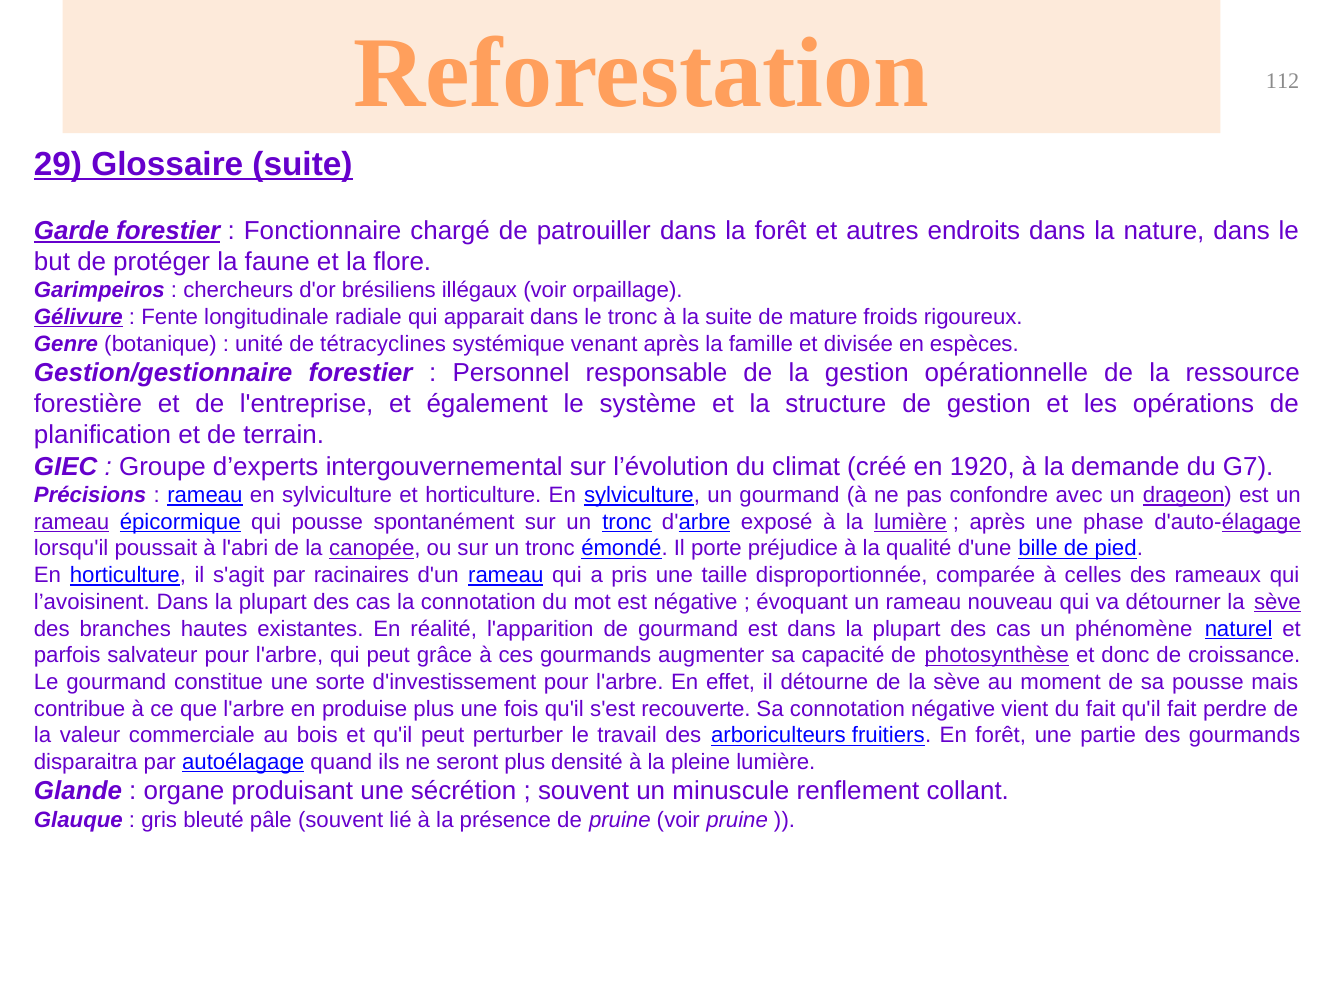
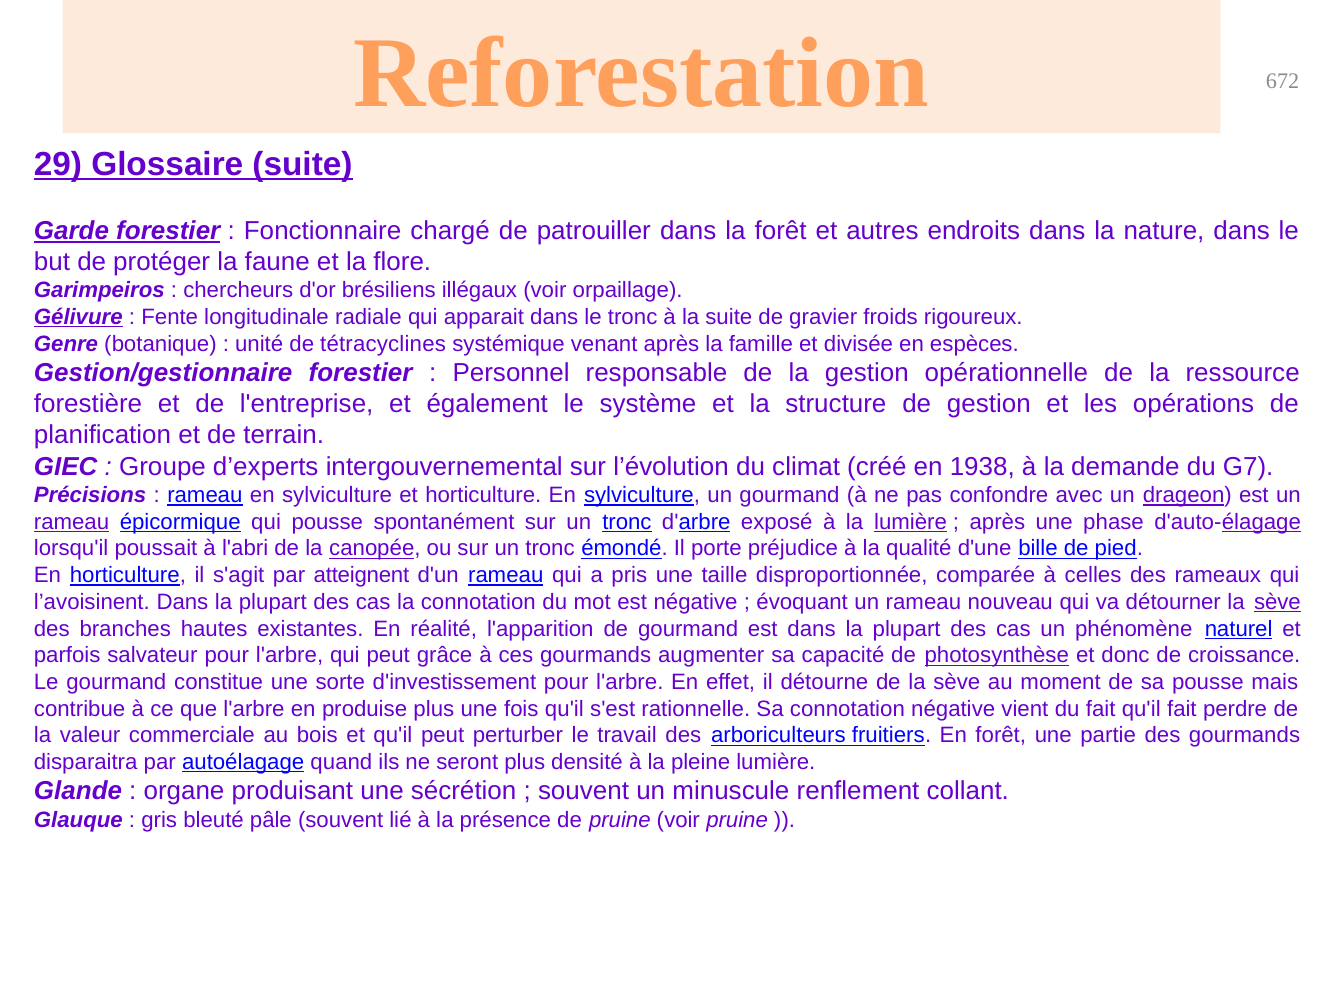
112: 112 -> 672 (1283, 81)
mature: mature -> gravier (823, 317)
1920: 1920 -> 1938 (982, 467)
racinaires: racinaires -> atteignent (361, 575)
recouverte: recouverte -> rationnelle (696, 709)
